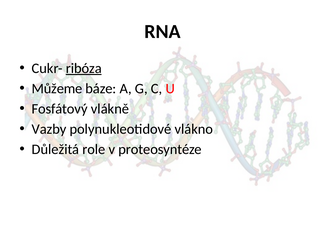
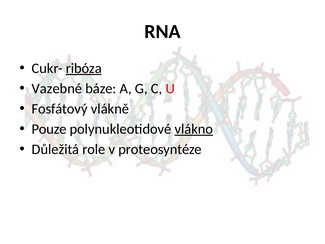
Můžeme: Můžeme -> Vazebné (57, 88)
Vazby: Vazby -> Pouze (49, 129)
vlákno underline: none -> present (194, 129)
